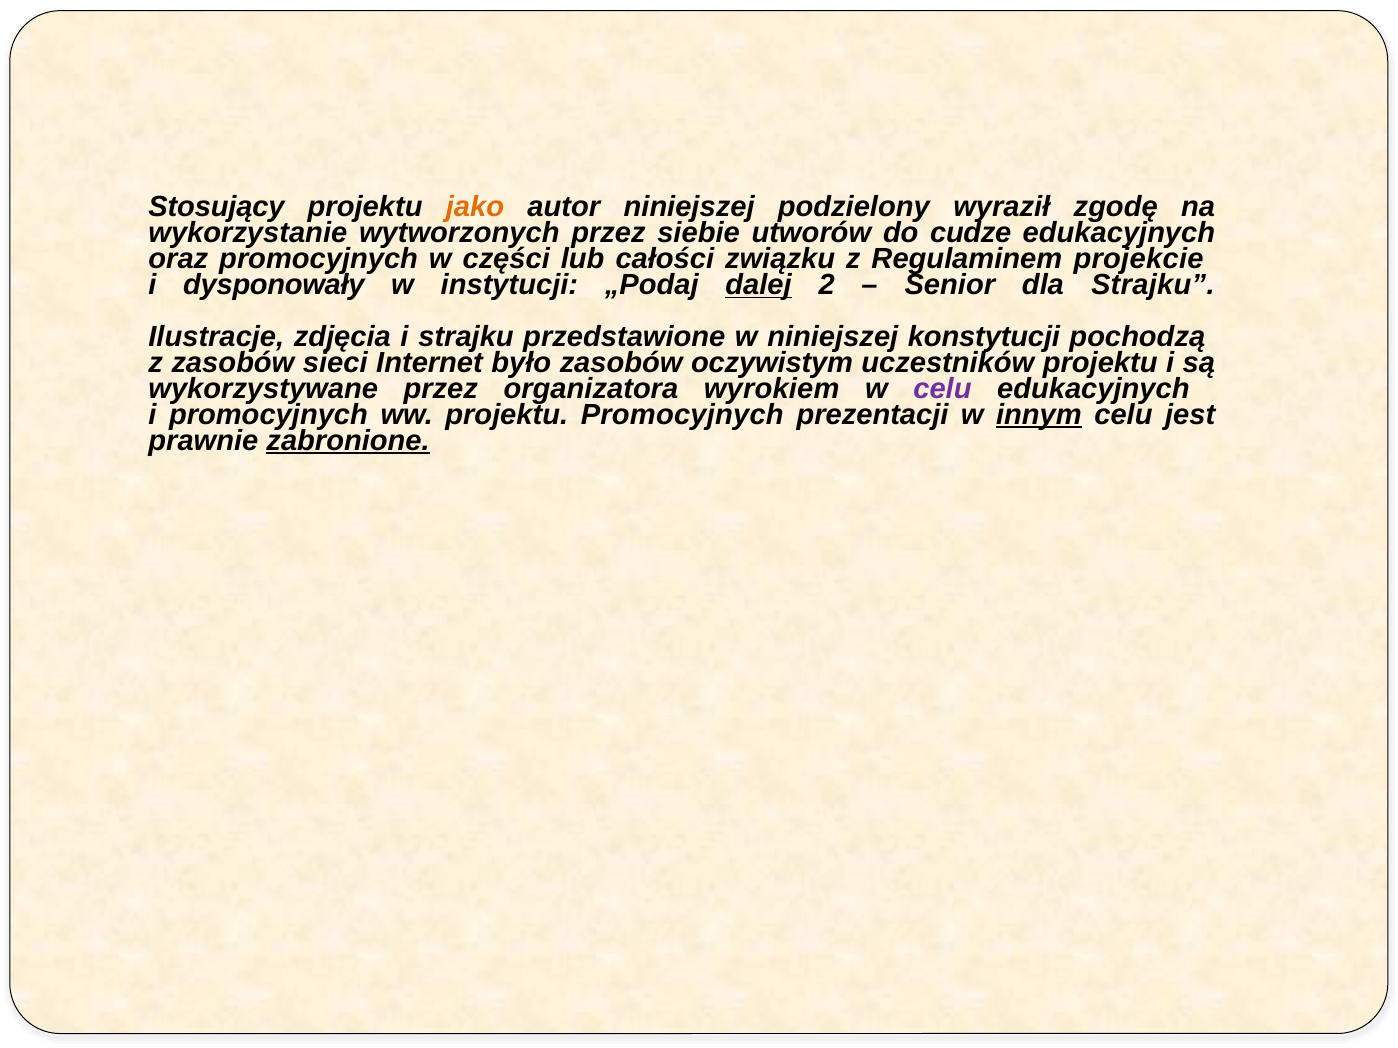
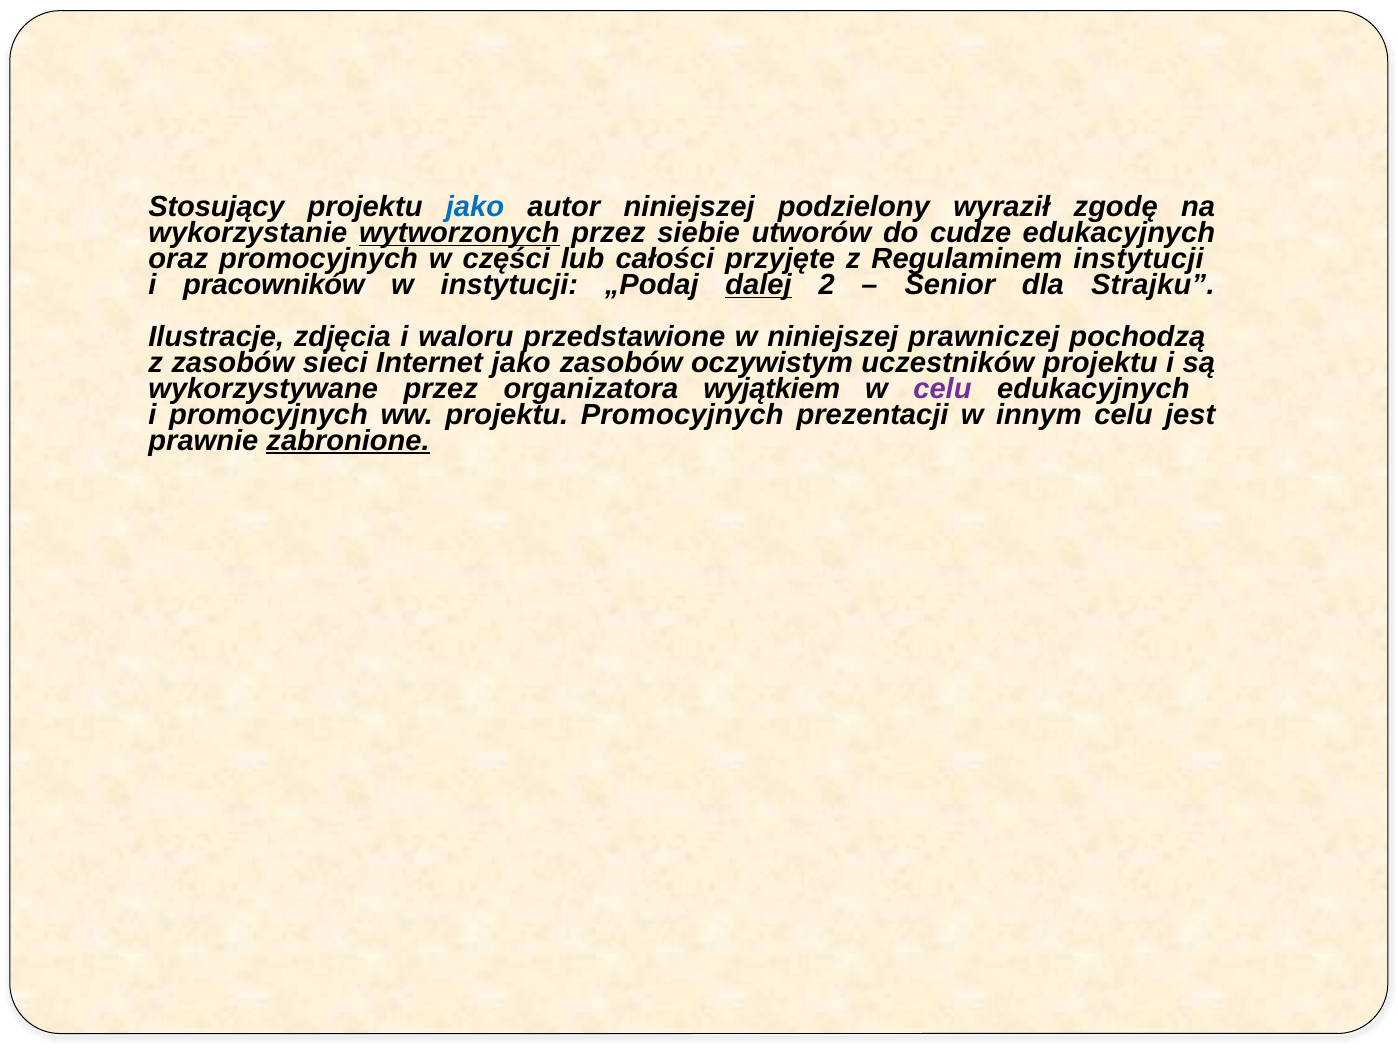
jako colour: orange -> blue (475, 207)
wytworzonych underline: none -> present (459, 233)
związku: związku -> przyjęte (780, 259)
Regulaminem projekcie: projekcie -> instytucji (1139, 259)
dysponowały: dysponowały -> pracowników (274, 285)
i strajku: strajku -> waloru (466, 337)
konstytucji: konstytucji -> prawniczej (984, 337)
Internet było: było -> jako (521, 363)
wyrokiem: wyrokiem -> wyjątkiem (772, 389)
innym underline: present -> none (1039, 415)
